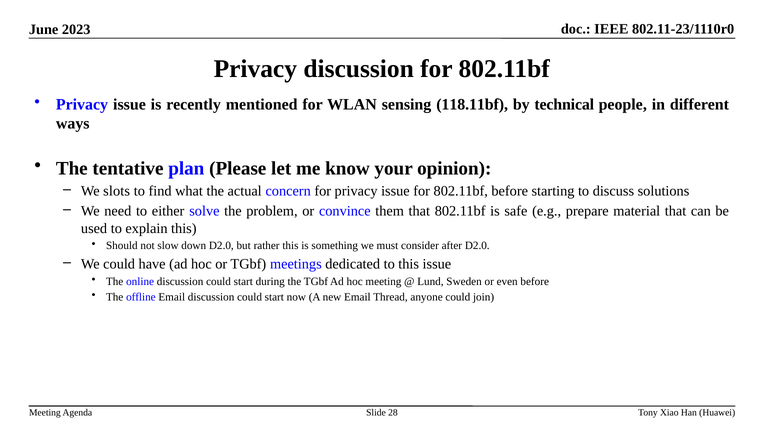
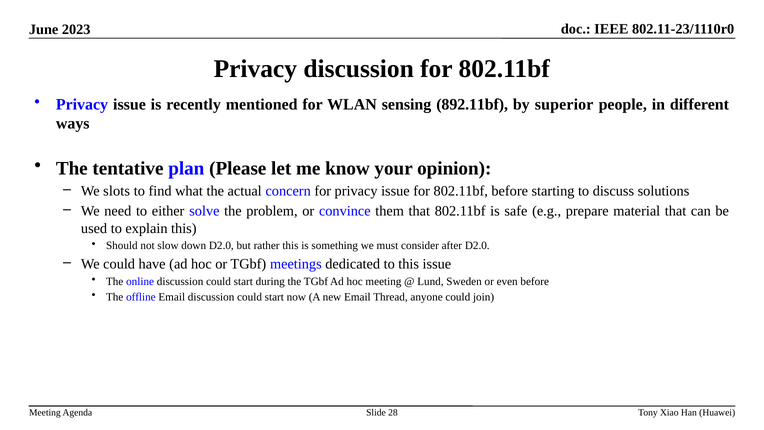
118.11bf: 118.11bf -> 892.11bf (472, 104)
technical: technical -> superior (564, 104)
